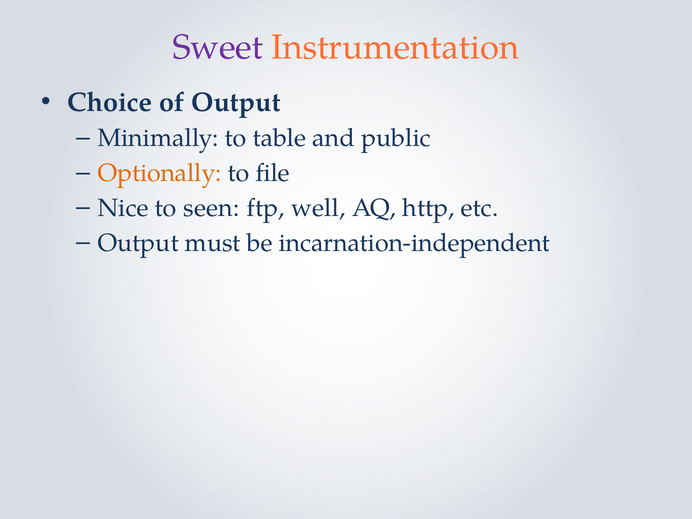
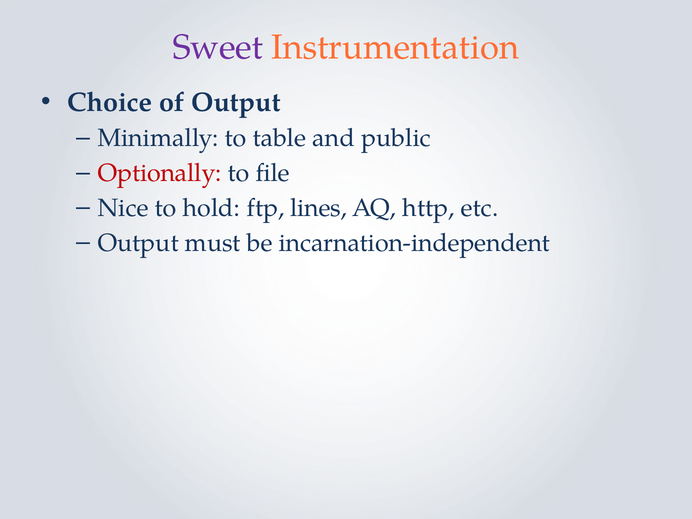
Optionally colour: orange -> red (160, 173)
seen: seen -> hold (211, 208)
well: well -> lines (319, 208)
